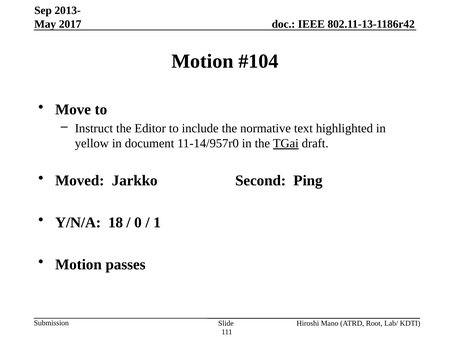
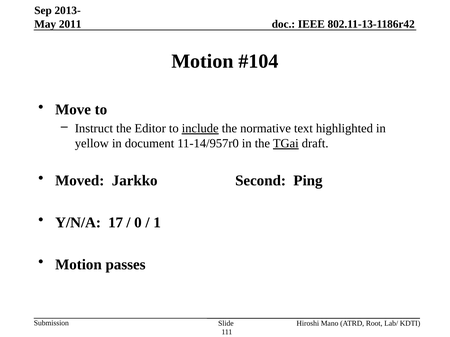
2017: 2017 -> 2011 (70, 24)
include underline: none -> present (200, 129)
18: 18 -> 17 (116, 223)
